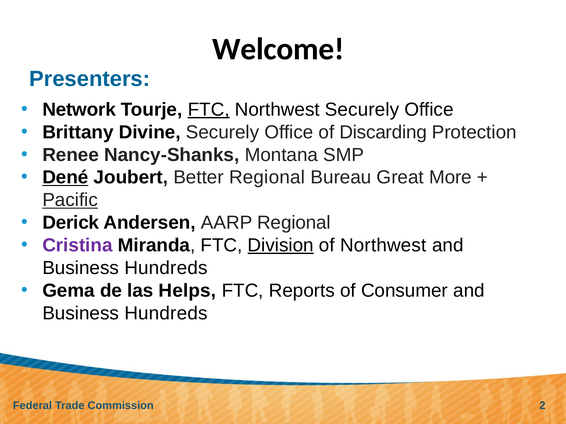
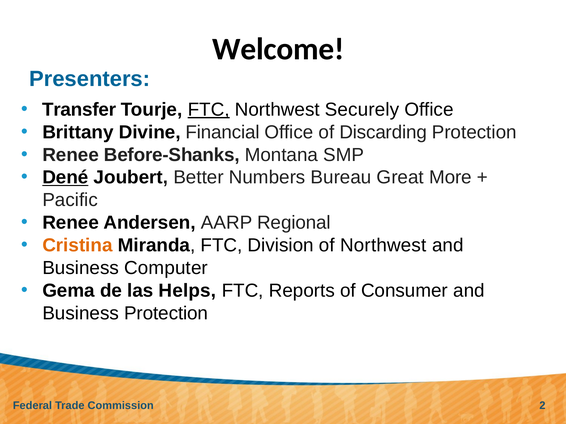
Network: Network -> Transfer (79, 110)
Divine Securely: Securely -> Financial (223, 132)
Nancy-Shanks: Nancy-Shanks -> Before-Shanks (172, 155)
Better Regional: Regional -> Numbers (267, 178)
Pacific underline: present -> none (70, 200)
Derick: Derick -> Renee (71, 223)
Cristina colour: purple -> orange (77, 246)
Division underline: present -> none (281, 246)
Hundreds: Hundreds -> Computer (166, 268)
Hundreds: Hundreds -> Protection (166, 313)
